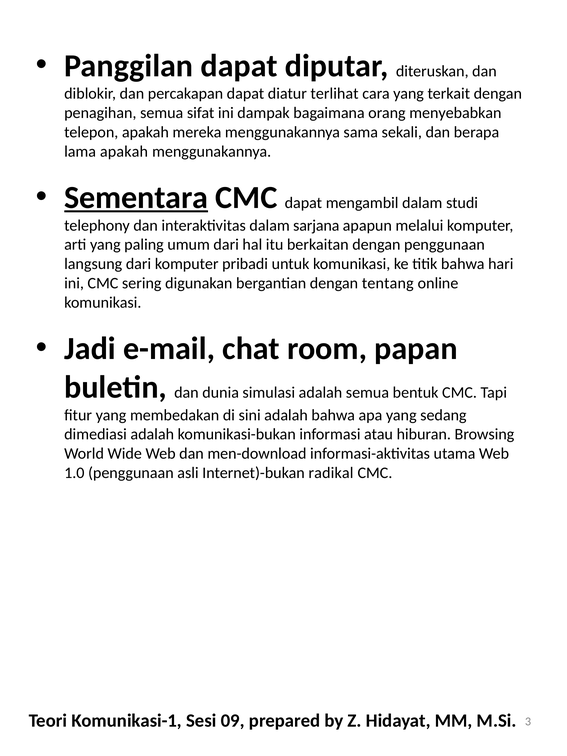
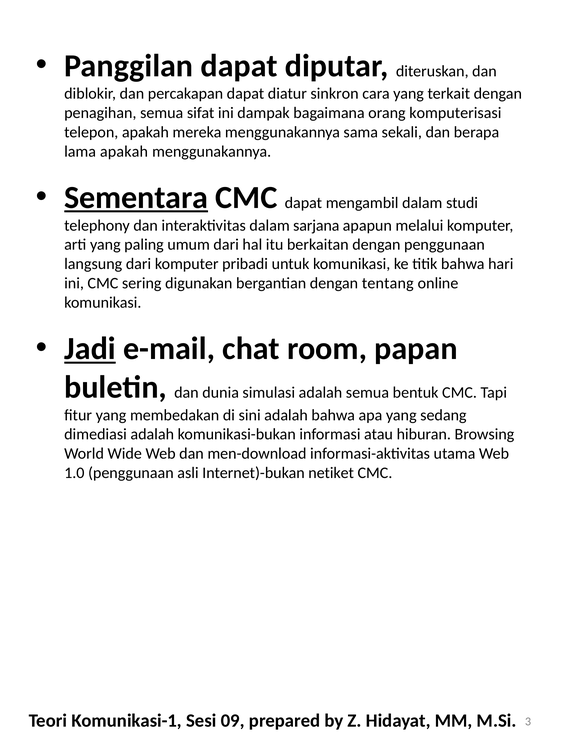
terlihat: terlihat -> sinkron (335, 94)
menyebabkan: menyebabkan -> komputerisasi (455, 113)
Jadi underline: none -> present (90, 349)
radikal: radikal -> netiket (331, 473)
